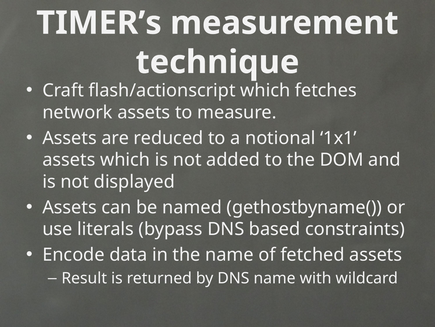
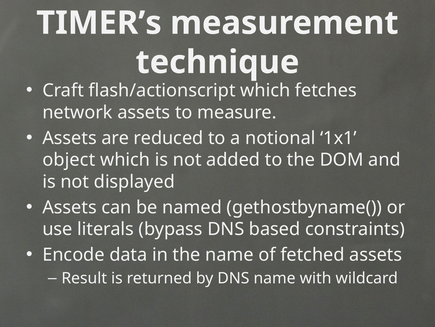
assets: assets -> object (69, 160)
